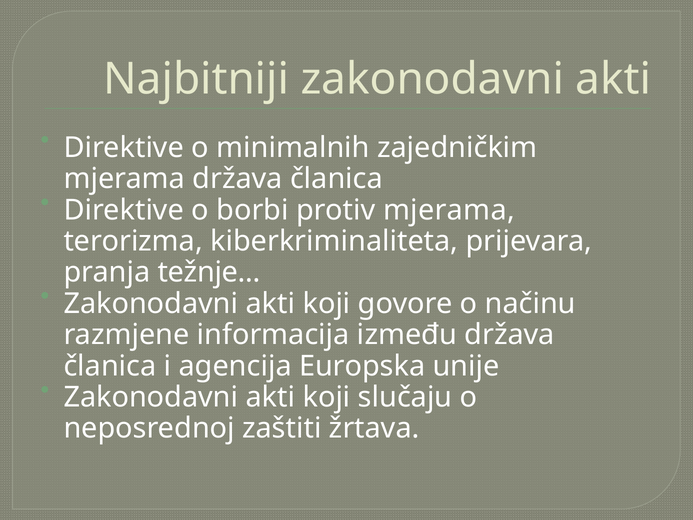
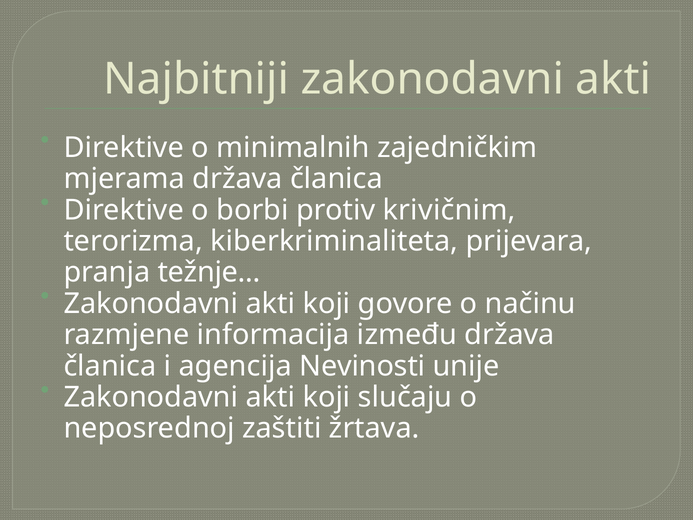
protiv mjerama: mjerama -> krivičnim (449, 210)
Europska: Europska -> Nevinosti (362, 366)
